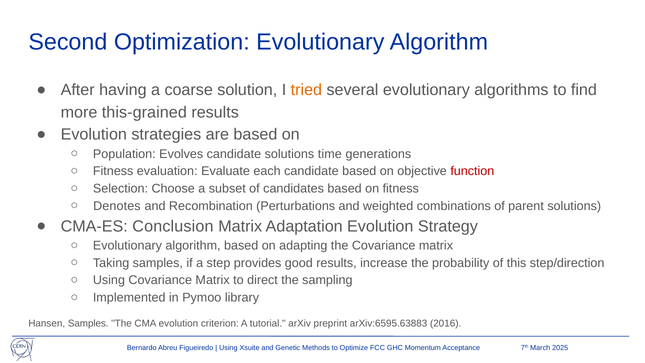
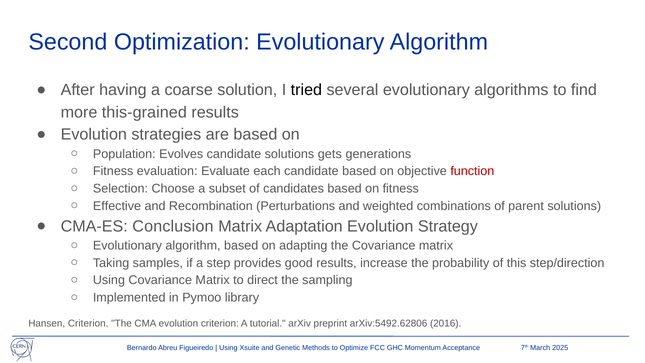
tried colour: orange -> black (306, 90)
time: time -> gets (330, 154)
Denotes: Denotes -> Effective (117, 206)
Hansen Samples: Samples -> Criterion (88, 323)
arXiv:6595.63883: arXiv:6595.63883 -> arXiv:5492.62806 (389, 323)
